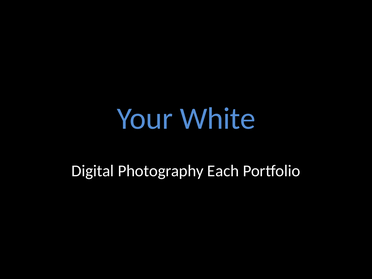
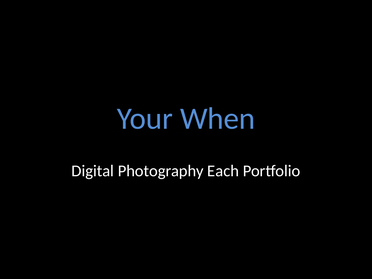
White: White -> When (218, 119)
